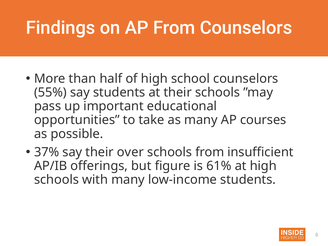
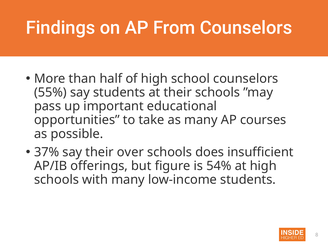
schools from: from -> does (210, 152)
61%: 61% -> 54% (219, 166)
